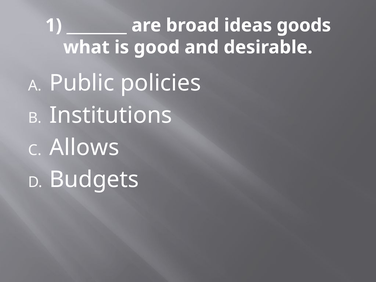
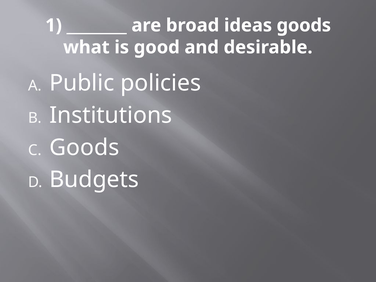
Allows: Allows -> Goods (84, 147)
